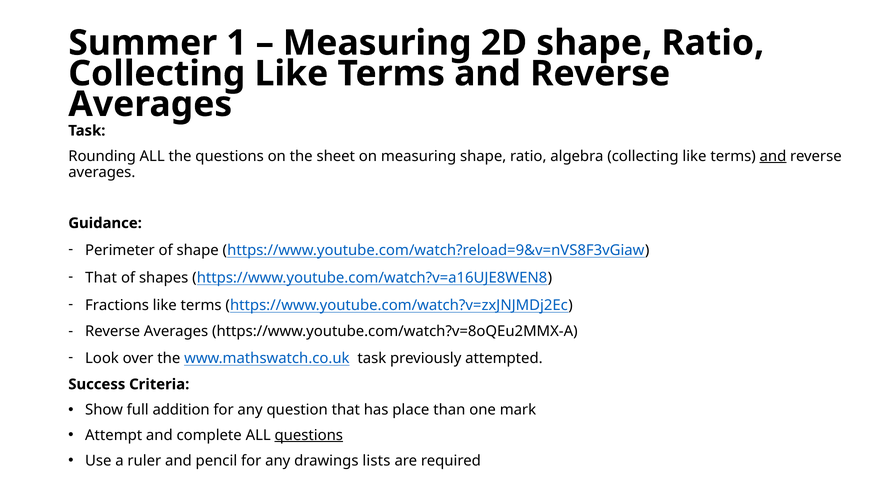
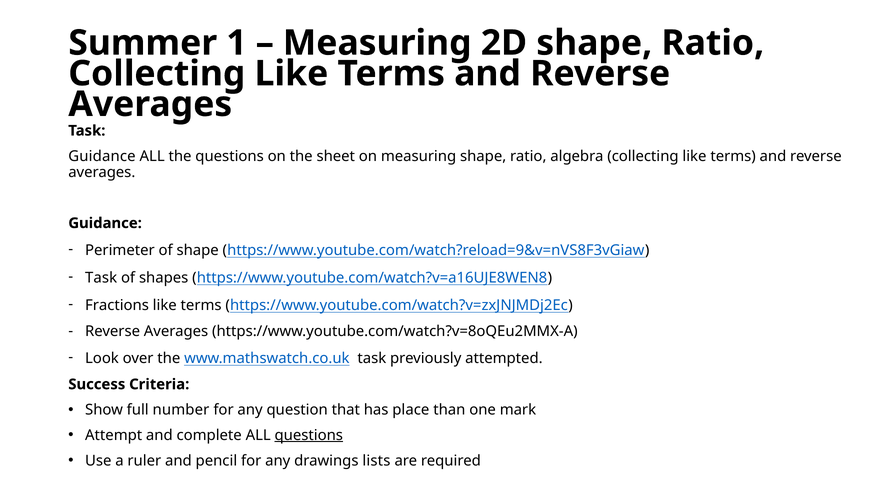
Rounding: Rounding -> Guidance (102, 156)
and underline: present -> none (773, 156)
That: That -> Task (101, 278)
addition: addition -> number (181, 410)
